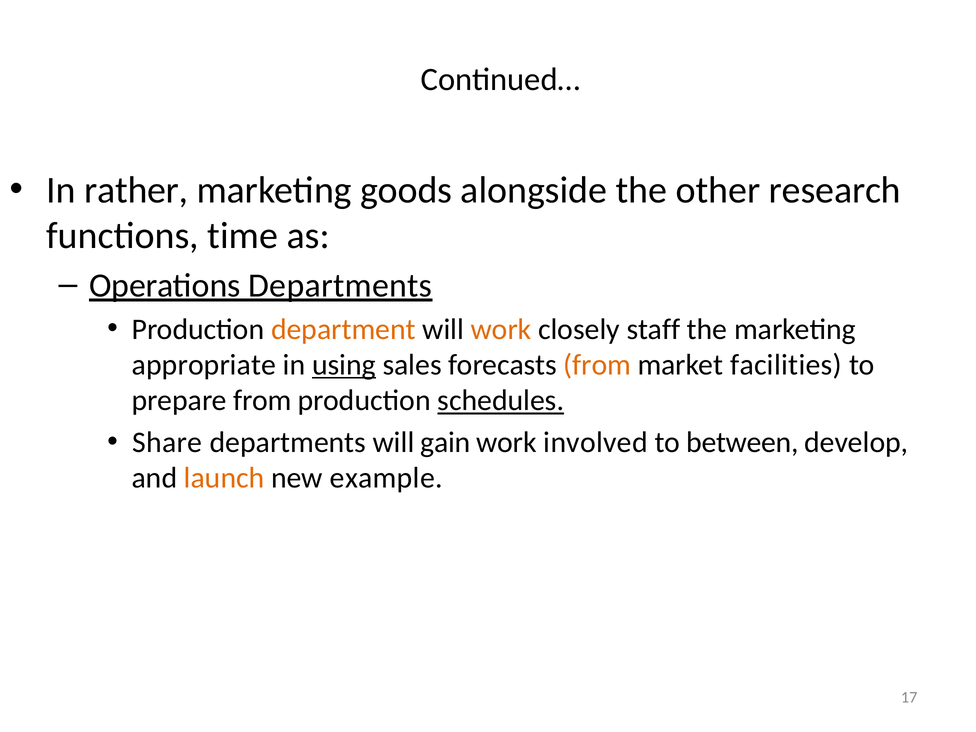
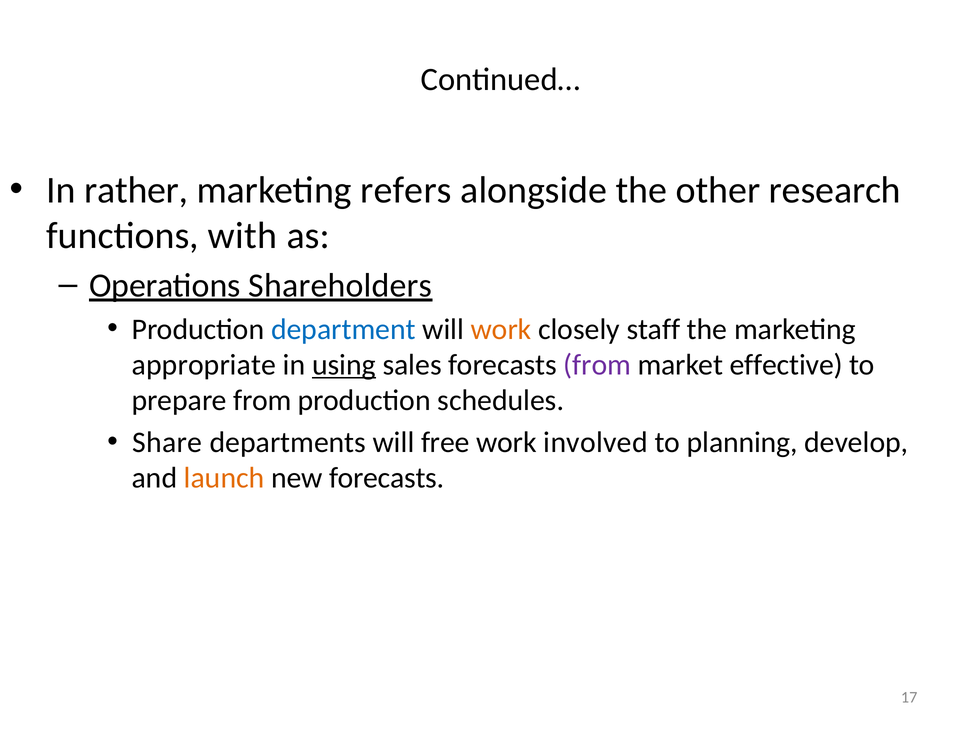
goods: goods -> refers (406, 190)
time: time -> with (243, 236)
Operations Departments: Departments -> Shareholders (340, 285)
department colour: orange -> blue (343, 329)
from colour: orange -> purple (597, 365)
facilities: facilities -> effective (786, 365)
schedules underline: present -> none (501, 401)
gain: gain -> free (445, 442)
between: between -> planning (742, 442)
new example: example -> forecasts (387, 478)
